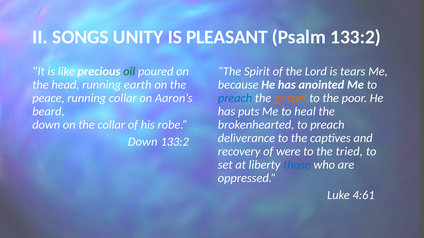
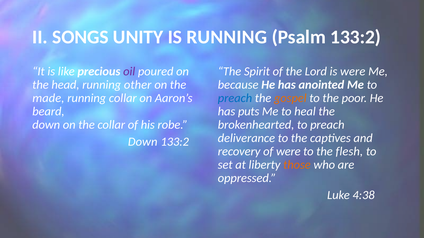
IS PLEASANT: PLEASANT -> RUNNING (227, 37)
oil colour: green -> purple (129, 72)
is tears: tears -> were (353, 72)
earth: earth -> other (138, 85)
peace: peace -> made (48, 98)
tried: tried -> flesh (349, 152)
those colour: blue -> orange (297, 165)
4:61: 4:61 -> 4:38 (364, 195)
